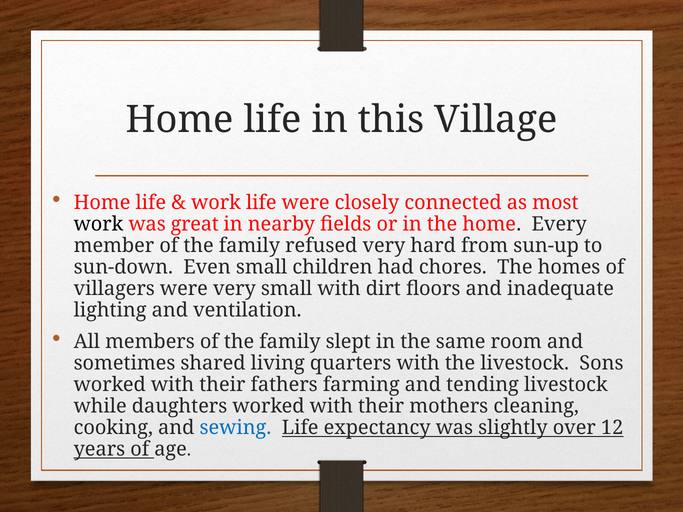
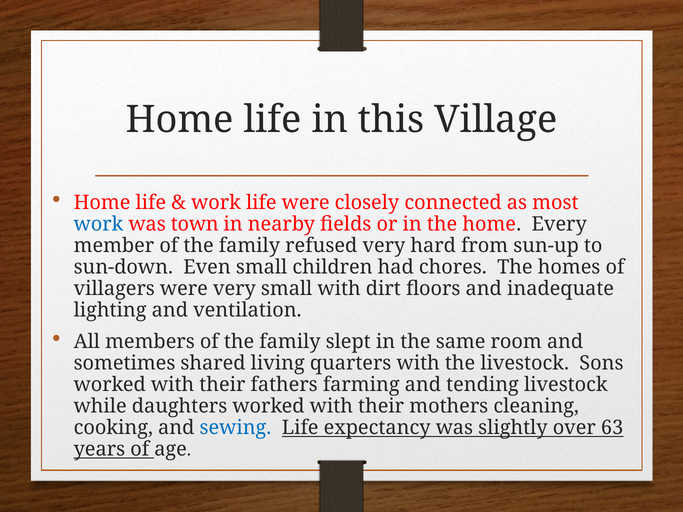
work colour: black -> blue (99, 224)
great: great -> town (195, 224)
12: 12 -> 63 (612, 428)
